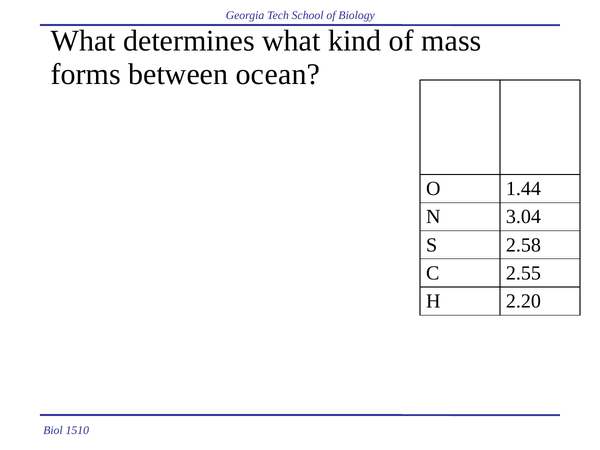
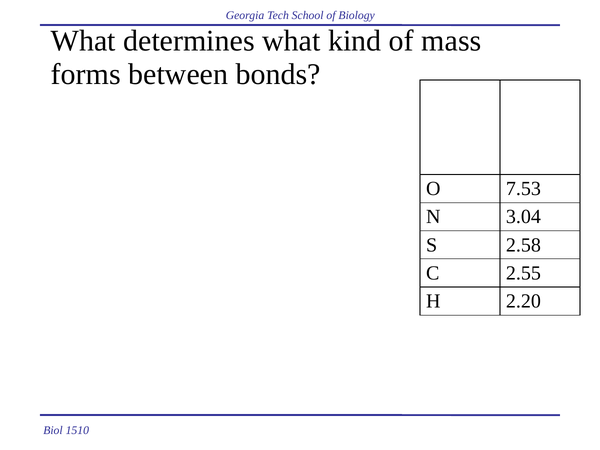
ocean: ocean -> bonds (278, 74)
1.44: 1.44 -> 7.53 (523, 189)
